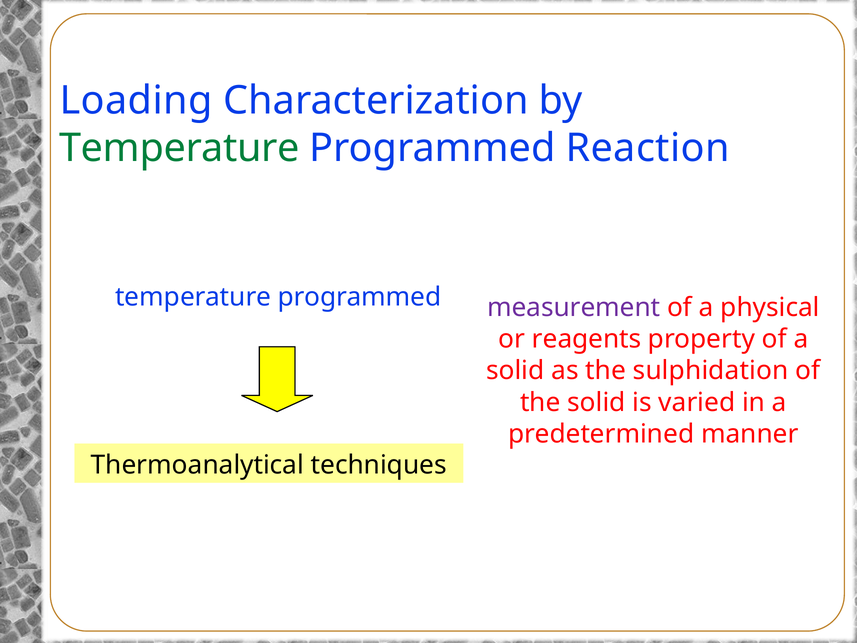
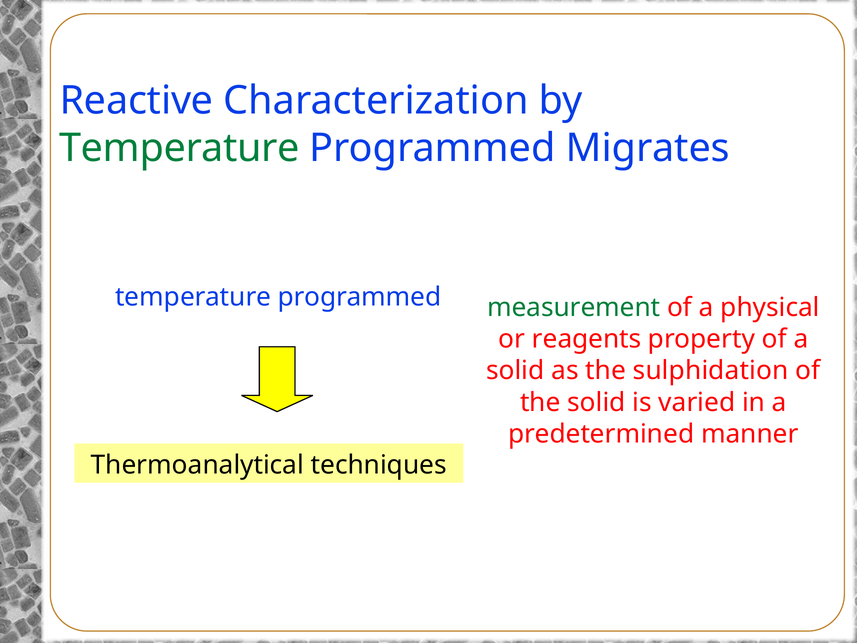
Loading: Loading -> Reactive (136, 101)
Reaction: Reaction -> Migrates (648, 148)
measurement colour: purple -> green (574, 307)
